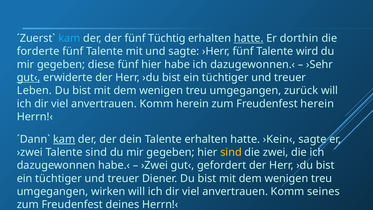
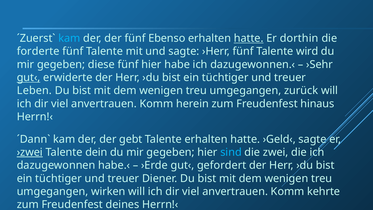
Tüchtig: Tüchtig -> Ebenso (167, 38)
Freudenfest herein: herein -> hinaus (317, 104)
kam underline: present -> none (64, 139)
dein: dein -> gebt (131, 139)
›Kein‹: ›Kein‹ -> ›Geld‹ (279, 139)
›zwei underline: none -> present (30, 152)
Talente sind: sind -> dein (96, 152)
sind colour: yellow -> light blue (231, 152)
›Zwei: ›Zwei -> ›Erde (154, 165)
seines: seines -> kehrte (324, 191)
